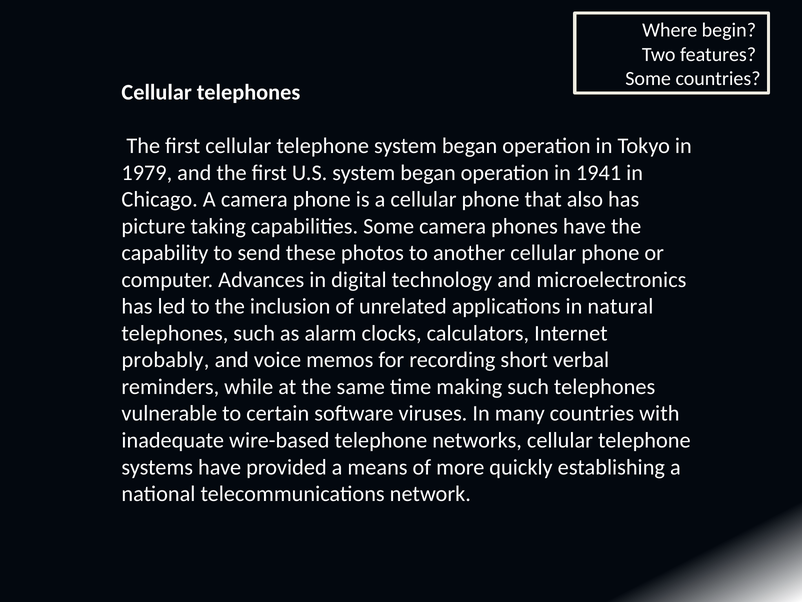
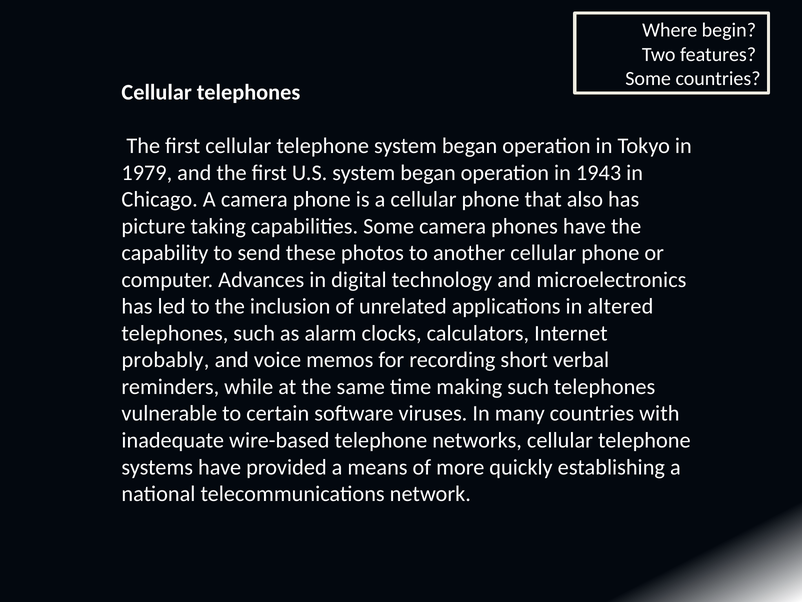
1941: 1941 -> 1943 (599, 173)
natural: natural -> altered (620, 306)
